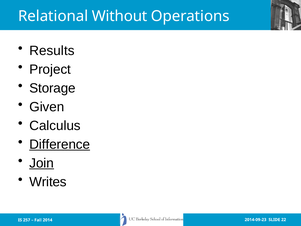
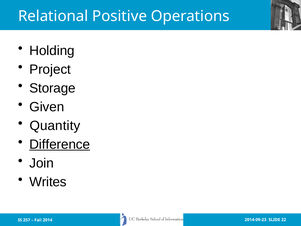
Without: Without -> Positive (120, 16)
Results: Results -> Holding (52, 51)
Calculus: Calculus -> Quantity (55, 126)
Join underline: present -> none (42, 163)
